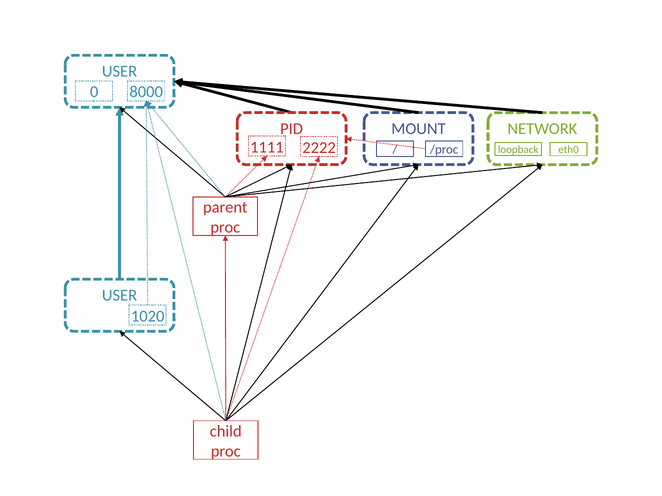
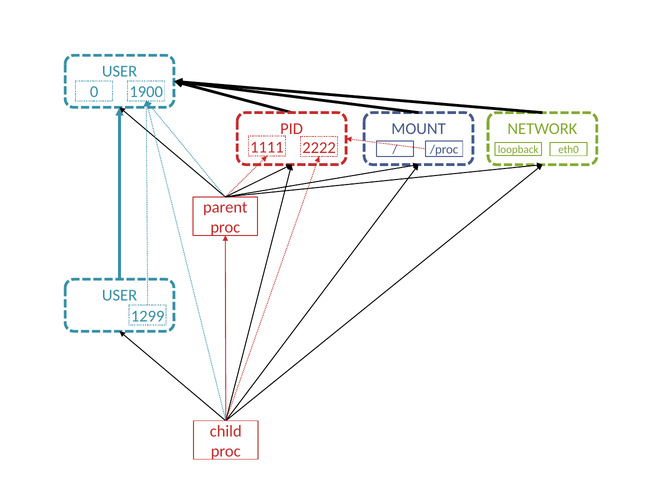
8000: 8000 -> 1900 (146, 92)
1020: 1020 -> 1299 (148, 316)
